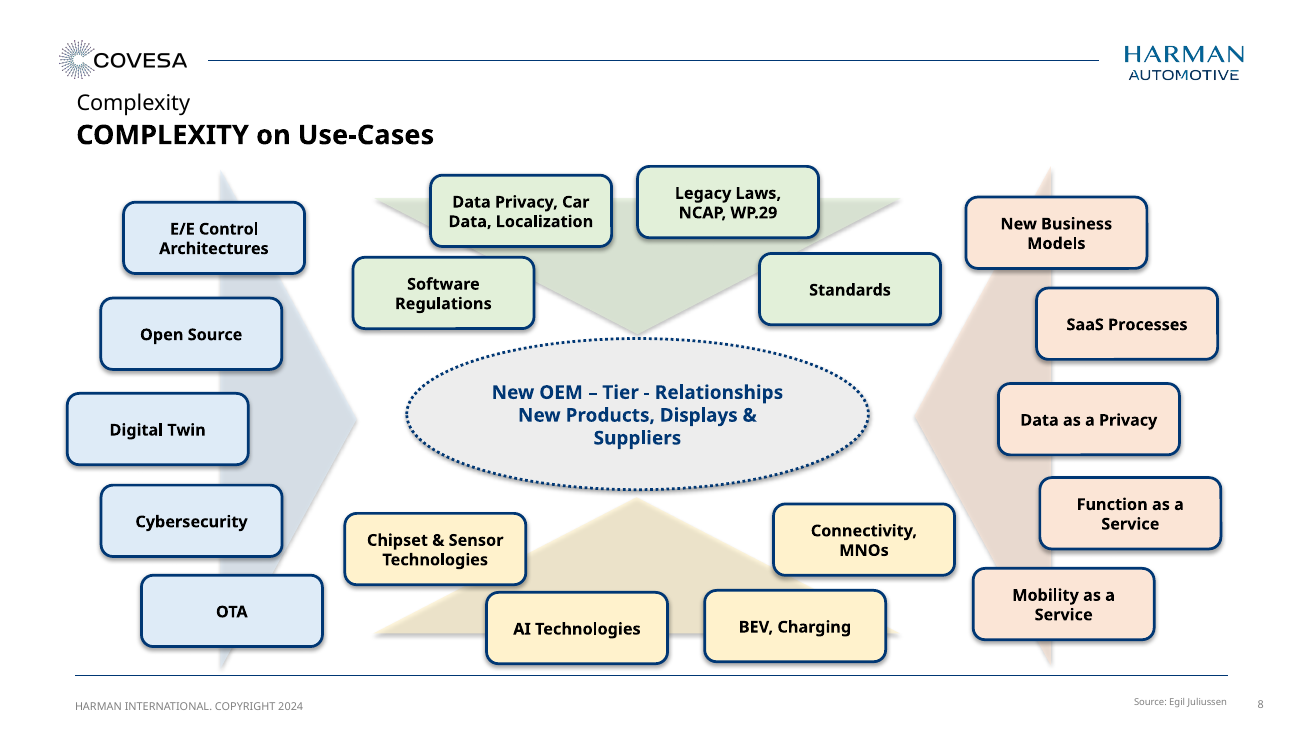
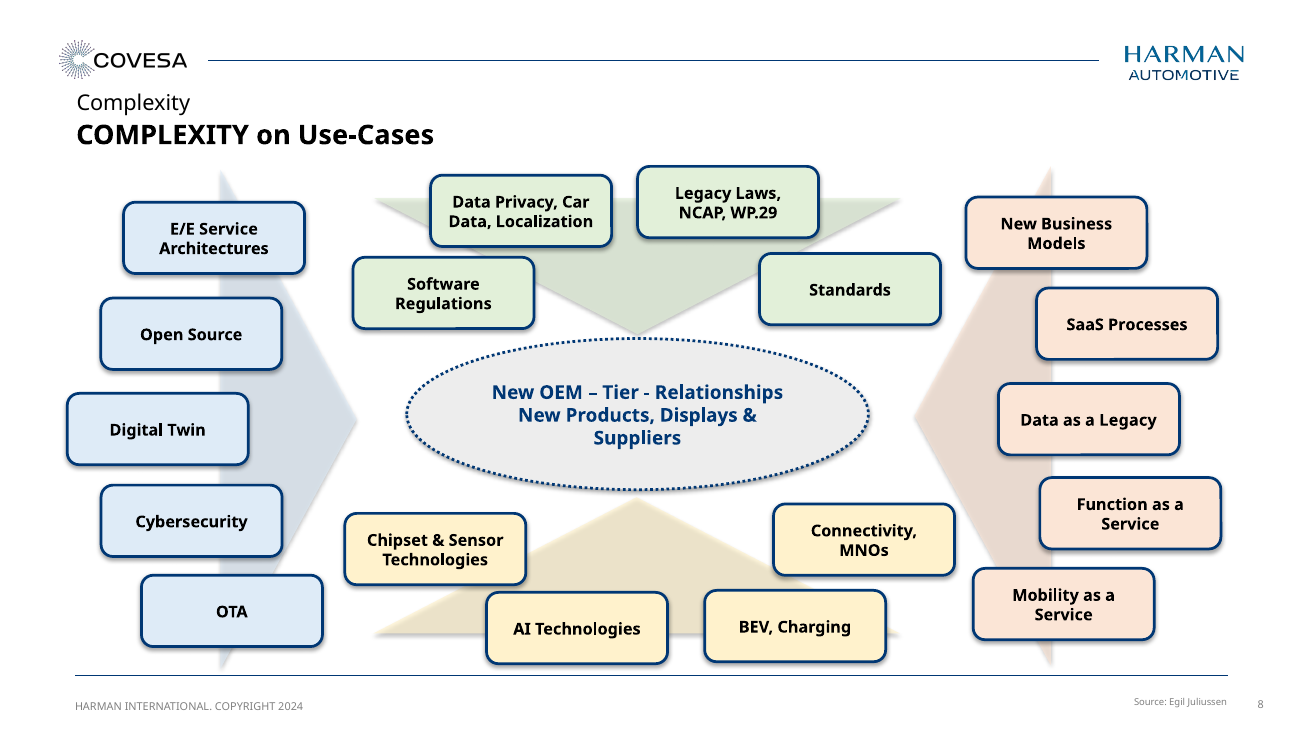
E/E Control: Control -> Service (228, 229)
a Privacy: Privacy -> Legacy (1128, 420)
